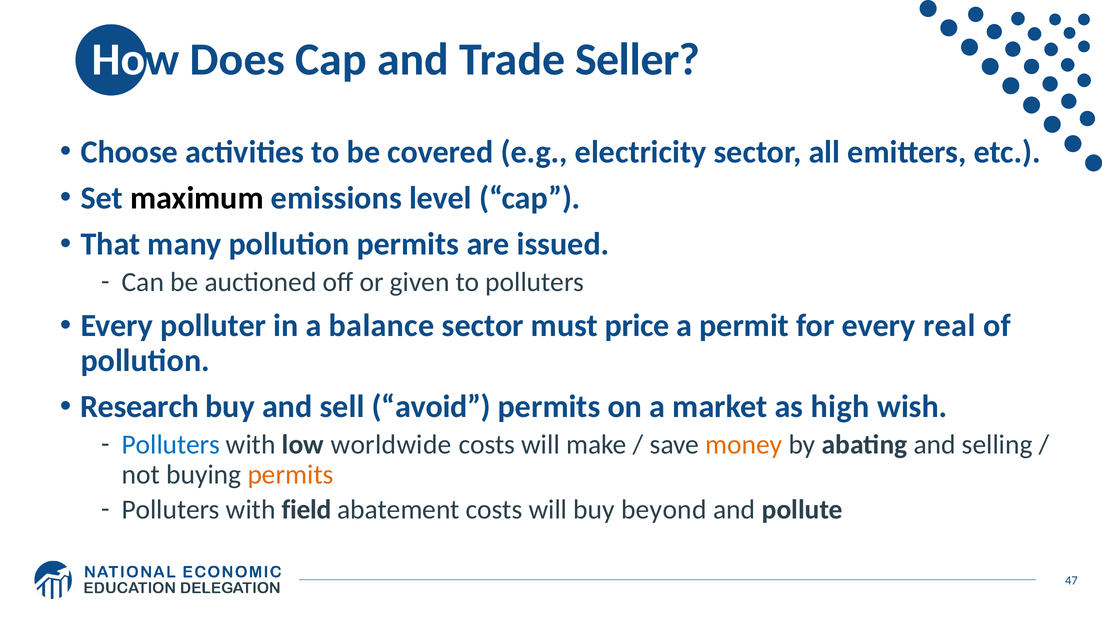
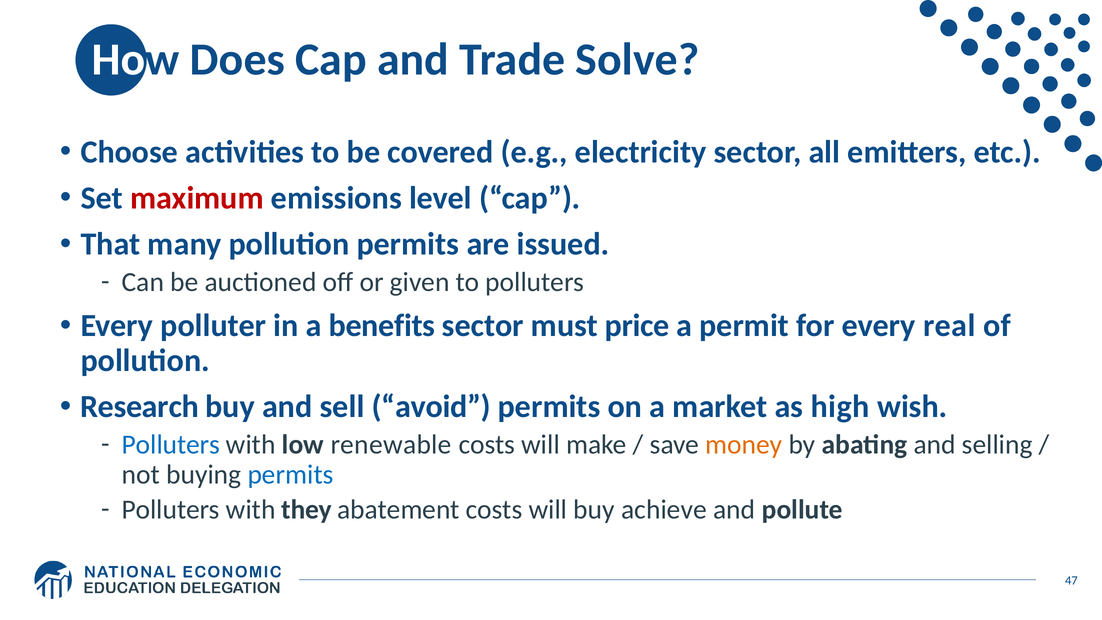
Seller: Seller -> Solve (637, 60)
maximum colour: black -> red (197, 198)
balance: balance -> benefits (382, 326)
worldwide: worldwide -> renewable (391, 445)
permits colour: orange -> blue (291, 474)
field: field -> they (307, 510)
beyond: beyond -> achieve (664, 510)
